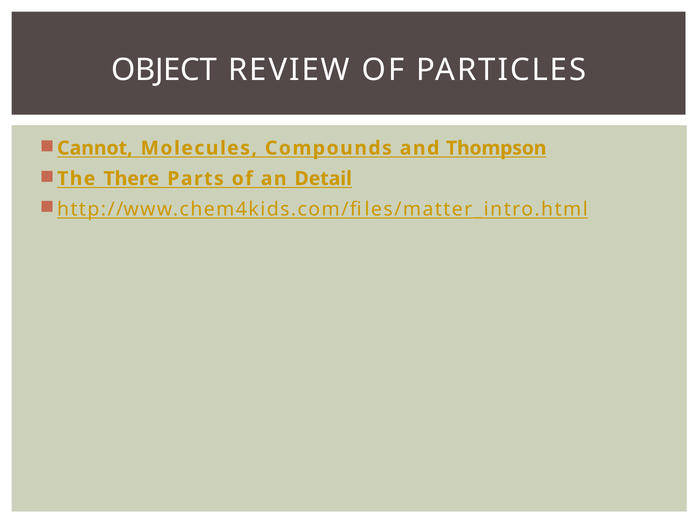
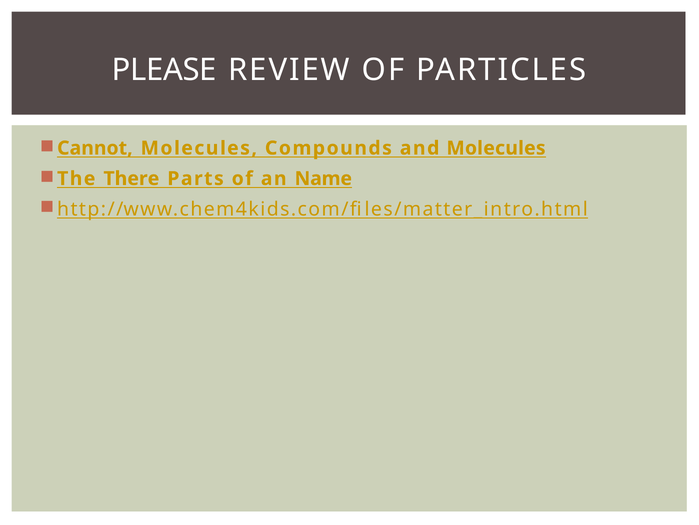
OBJECT: OBJECT -> PLEASE (164, 70)
and Thompson: Thompson -> Molecules (496, 148)
Detail: Detail -> Name (323, 178)
